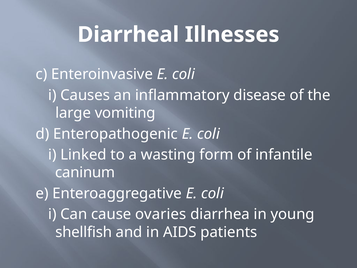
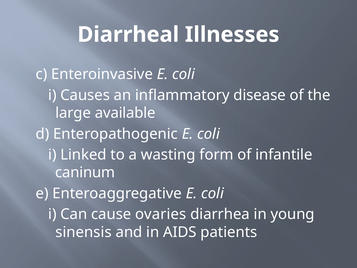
vomiting: vomiting -> available (125, 113)
shellfish: shellfish -> sinensis (84, 232)
